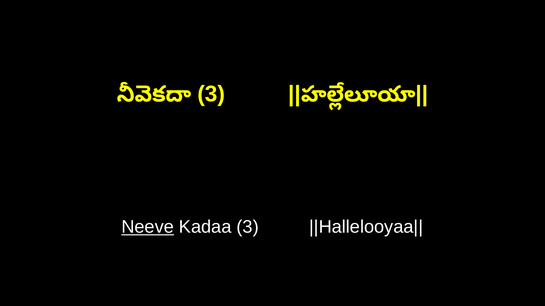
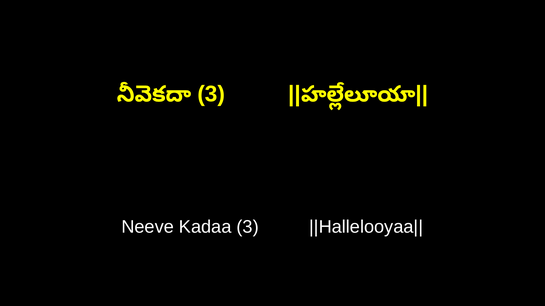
Neeve underline: present -> none (148, 227)
